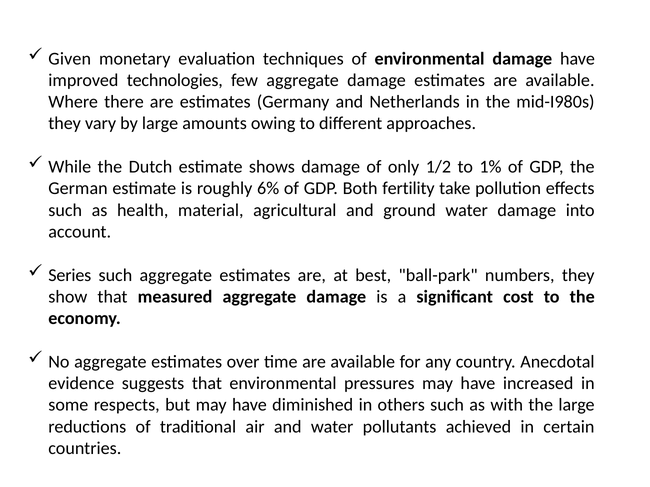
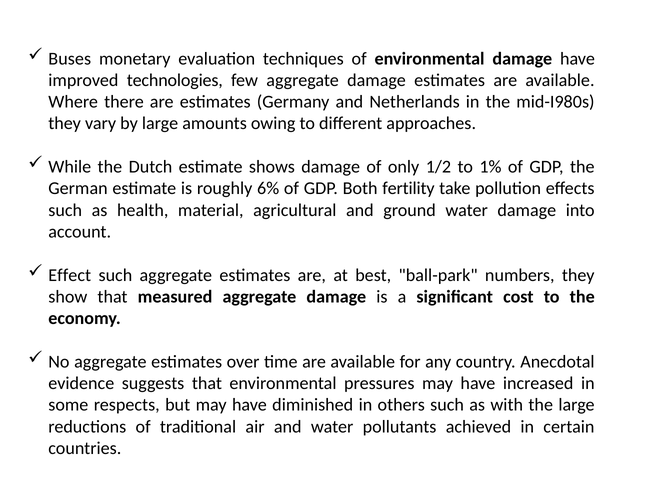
Given: Given -> Buses (70, 59)
Series: Series -> Effect (70, 275)
